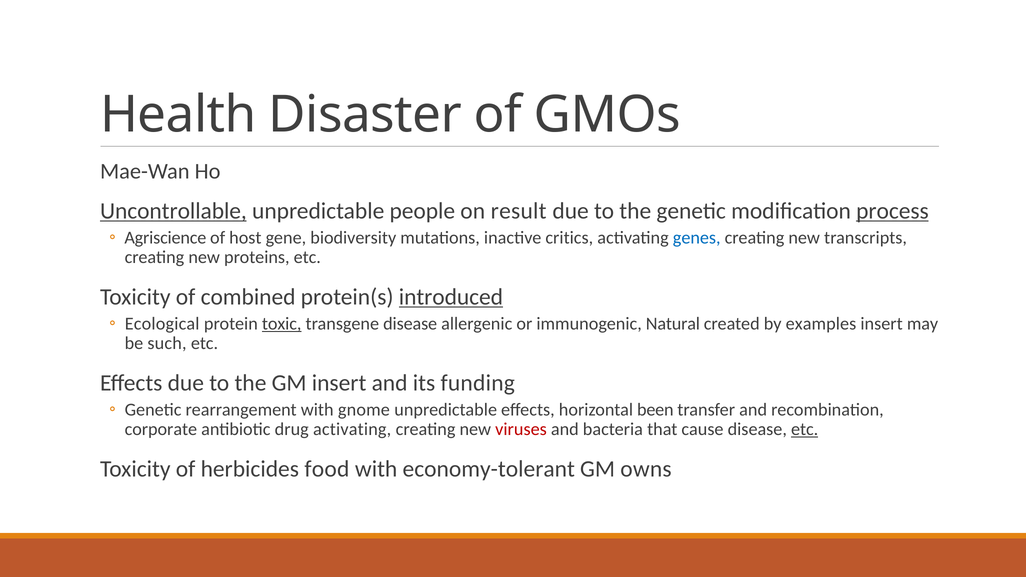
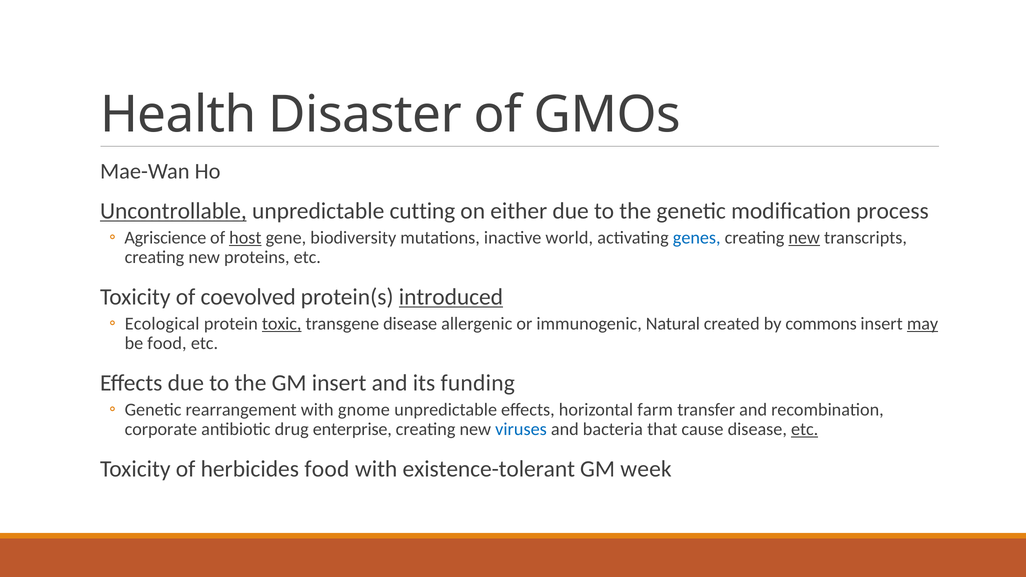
people: people -> cutting (422, 211)
result: result -> either (519, 211)
process underline: present -> none (892, 211)
host underline: none -> present (245, 238)
critics: critics -> world (569, 238)
new underline: none -> present (804, 238)
combined: combined -> coevolved (248, 297)
examples: examples -> commons (821, 324)
may underline: none -> present (923, 324)
be such: such -> food (167, 343)
been: been -> farm (655, 410)
drug activating: activating -> enterprise (352, 429)
viruses colour: red -> blue (521, 429)
economy-tolerant: economy-tolerant -> existence-tolerant (489, 469)
owns: owns -> week (646, 469)
